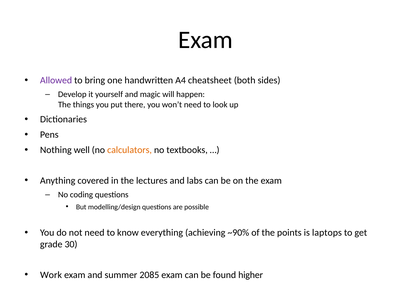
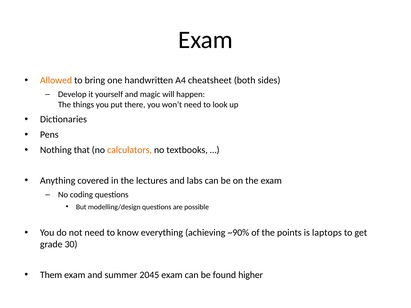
Allowed colour: purple -> orange (56, 80)
well: well -> that (82, 150)
Work: Work -> Them (51, 275)
2085: 2085 -> 2045 (149, 275)
